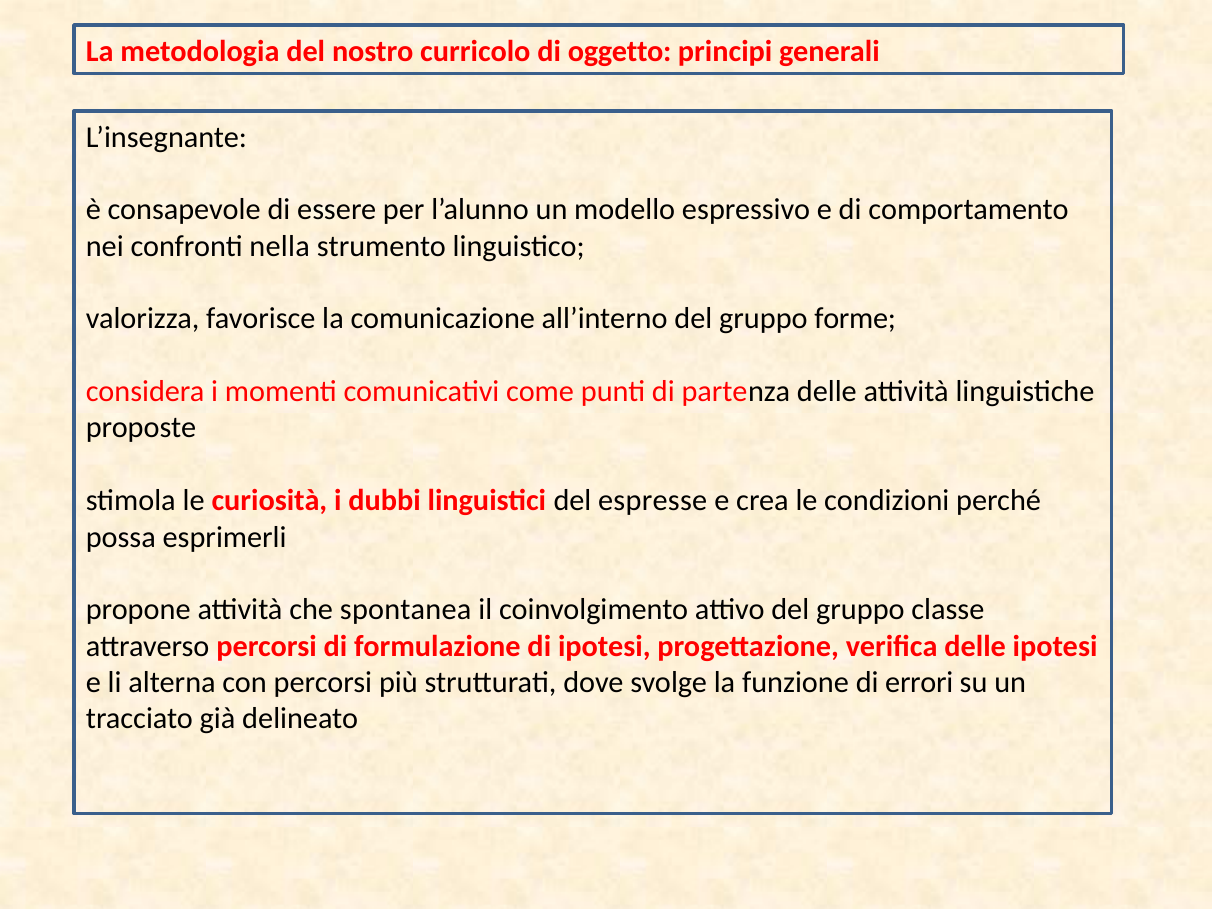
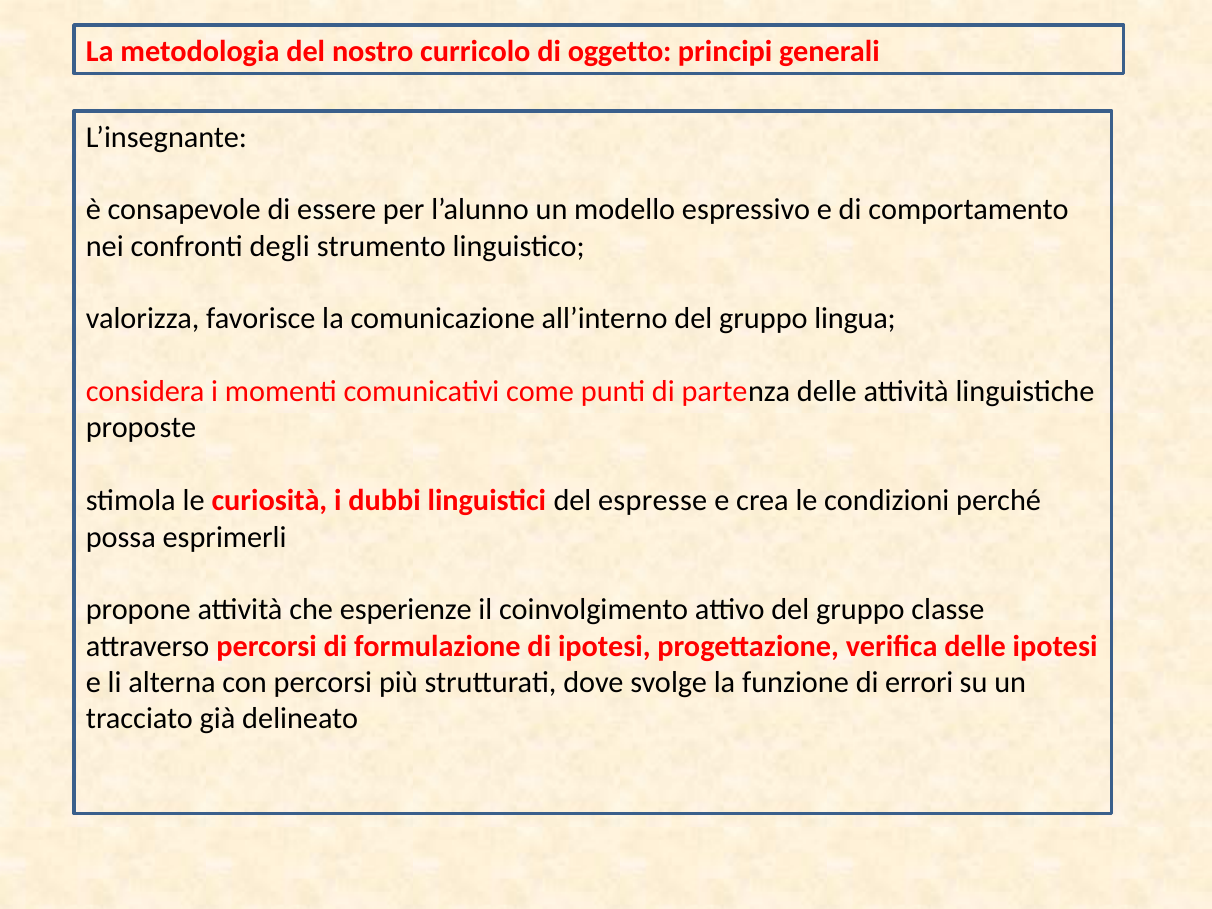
nella: nella -> degli (280, 246)
forme: forme -> lingua (855, 319)
spontanea: spontanea -> esperienze (406, 610)
